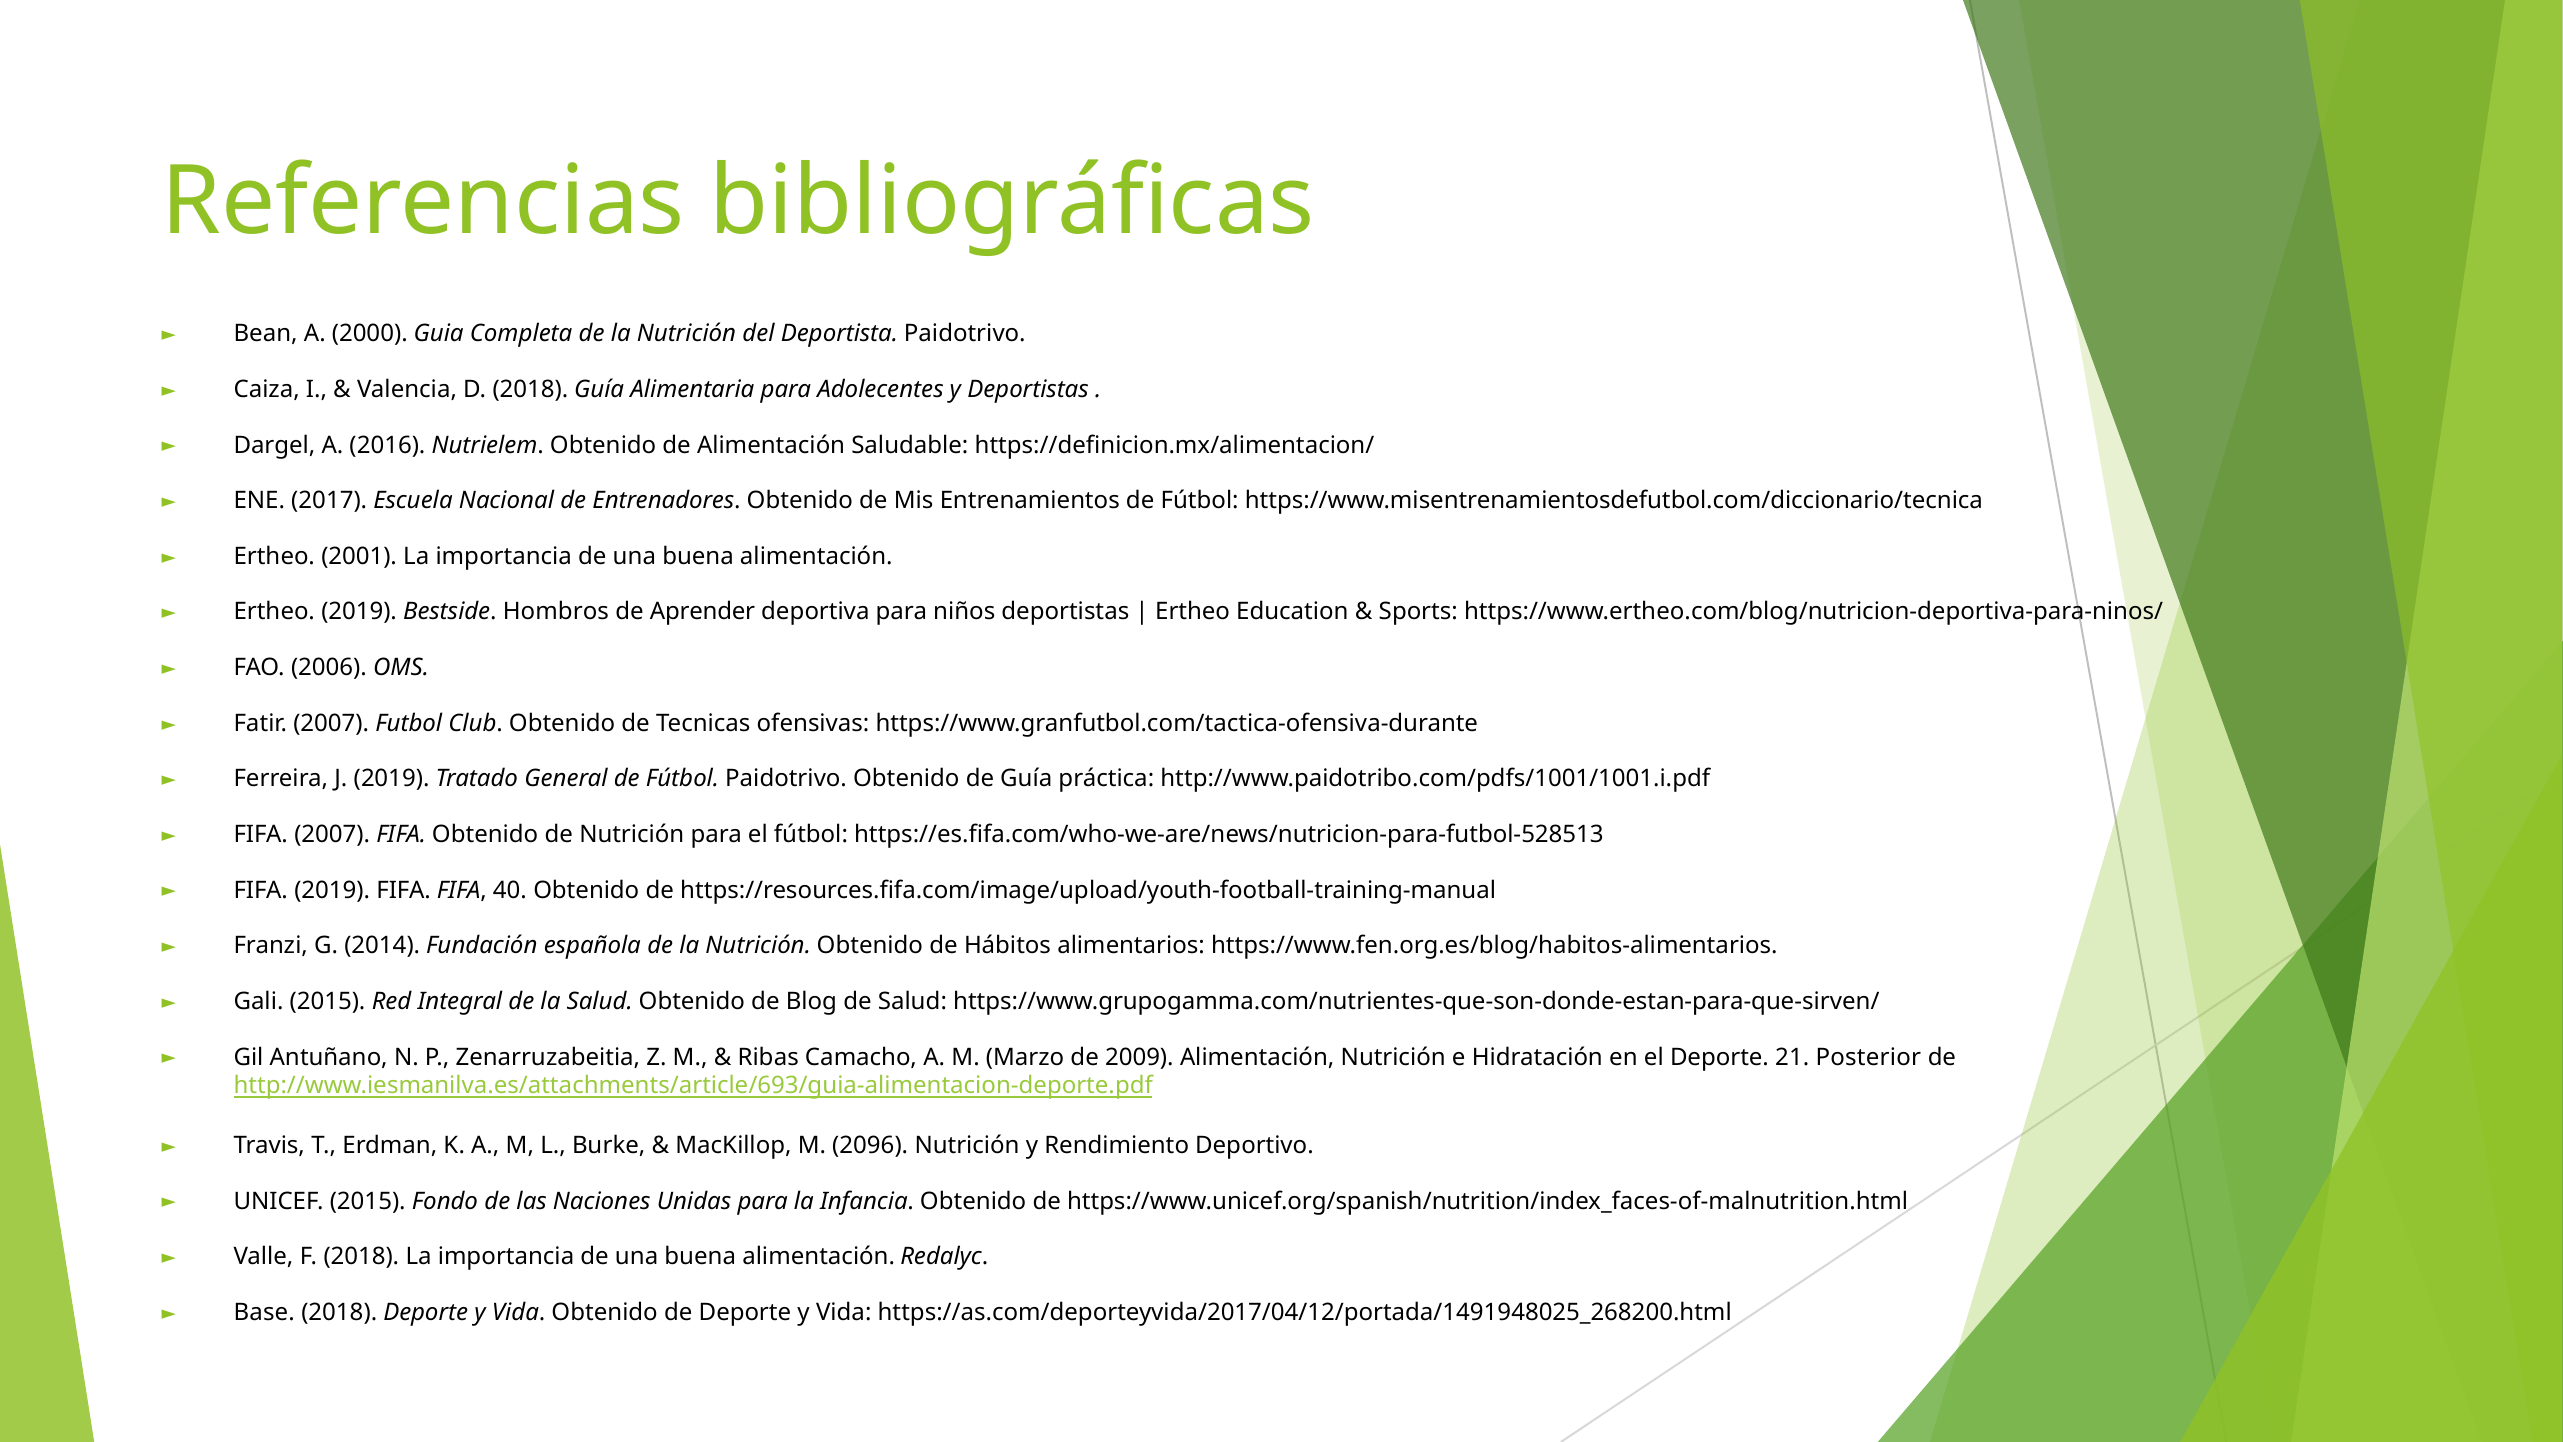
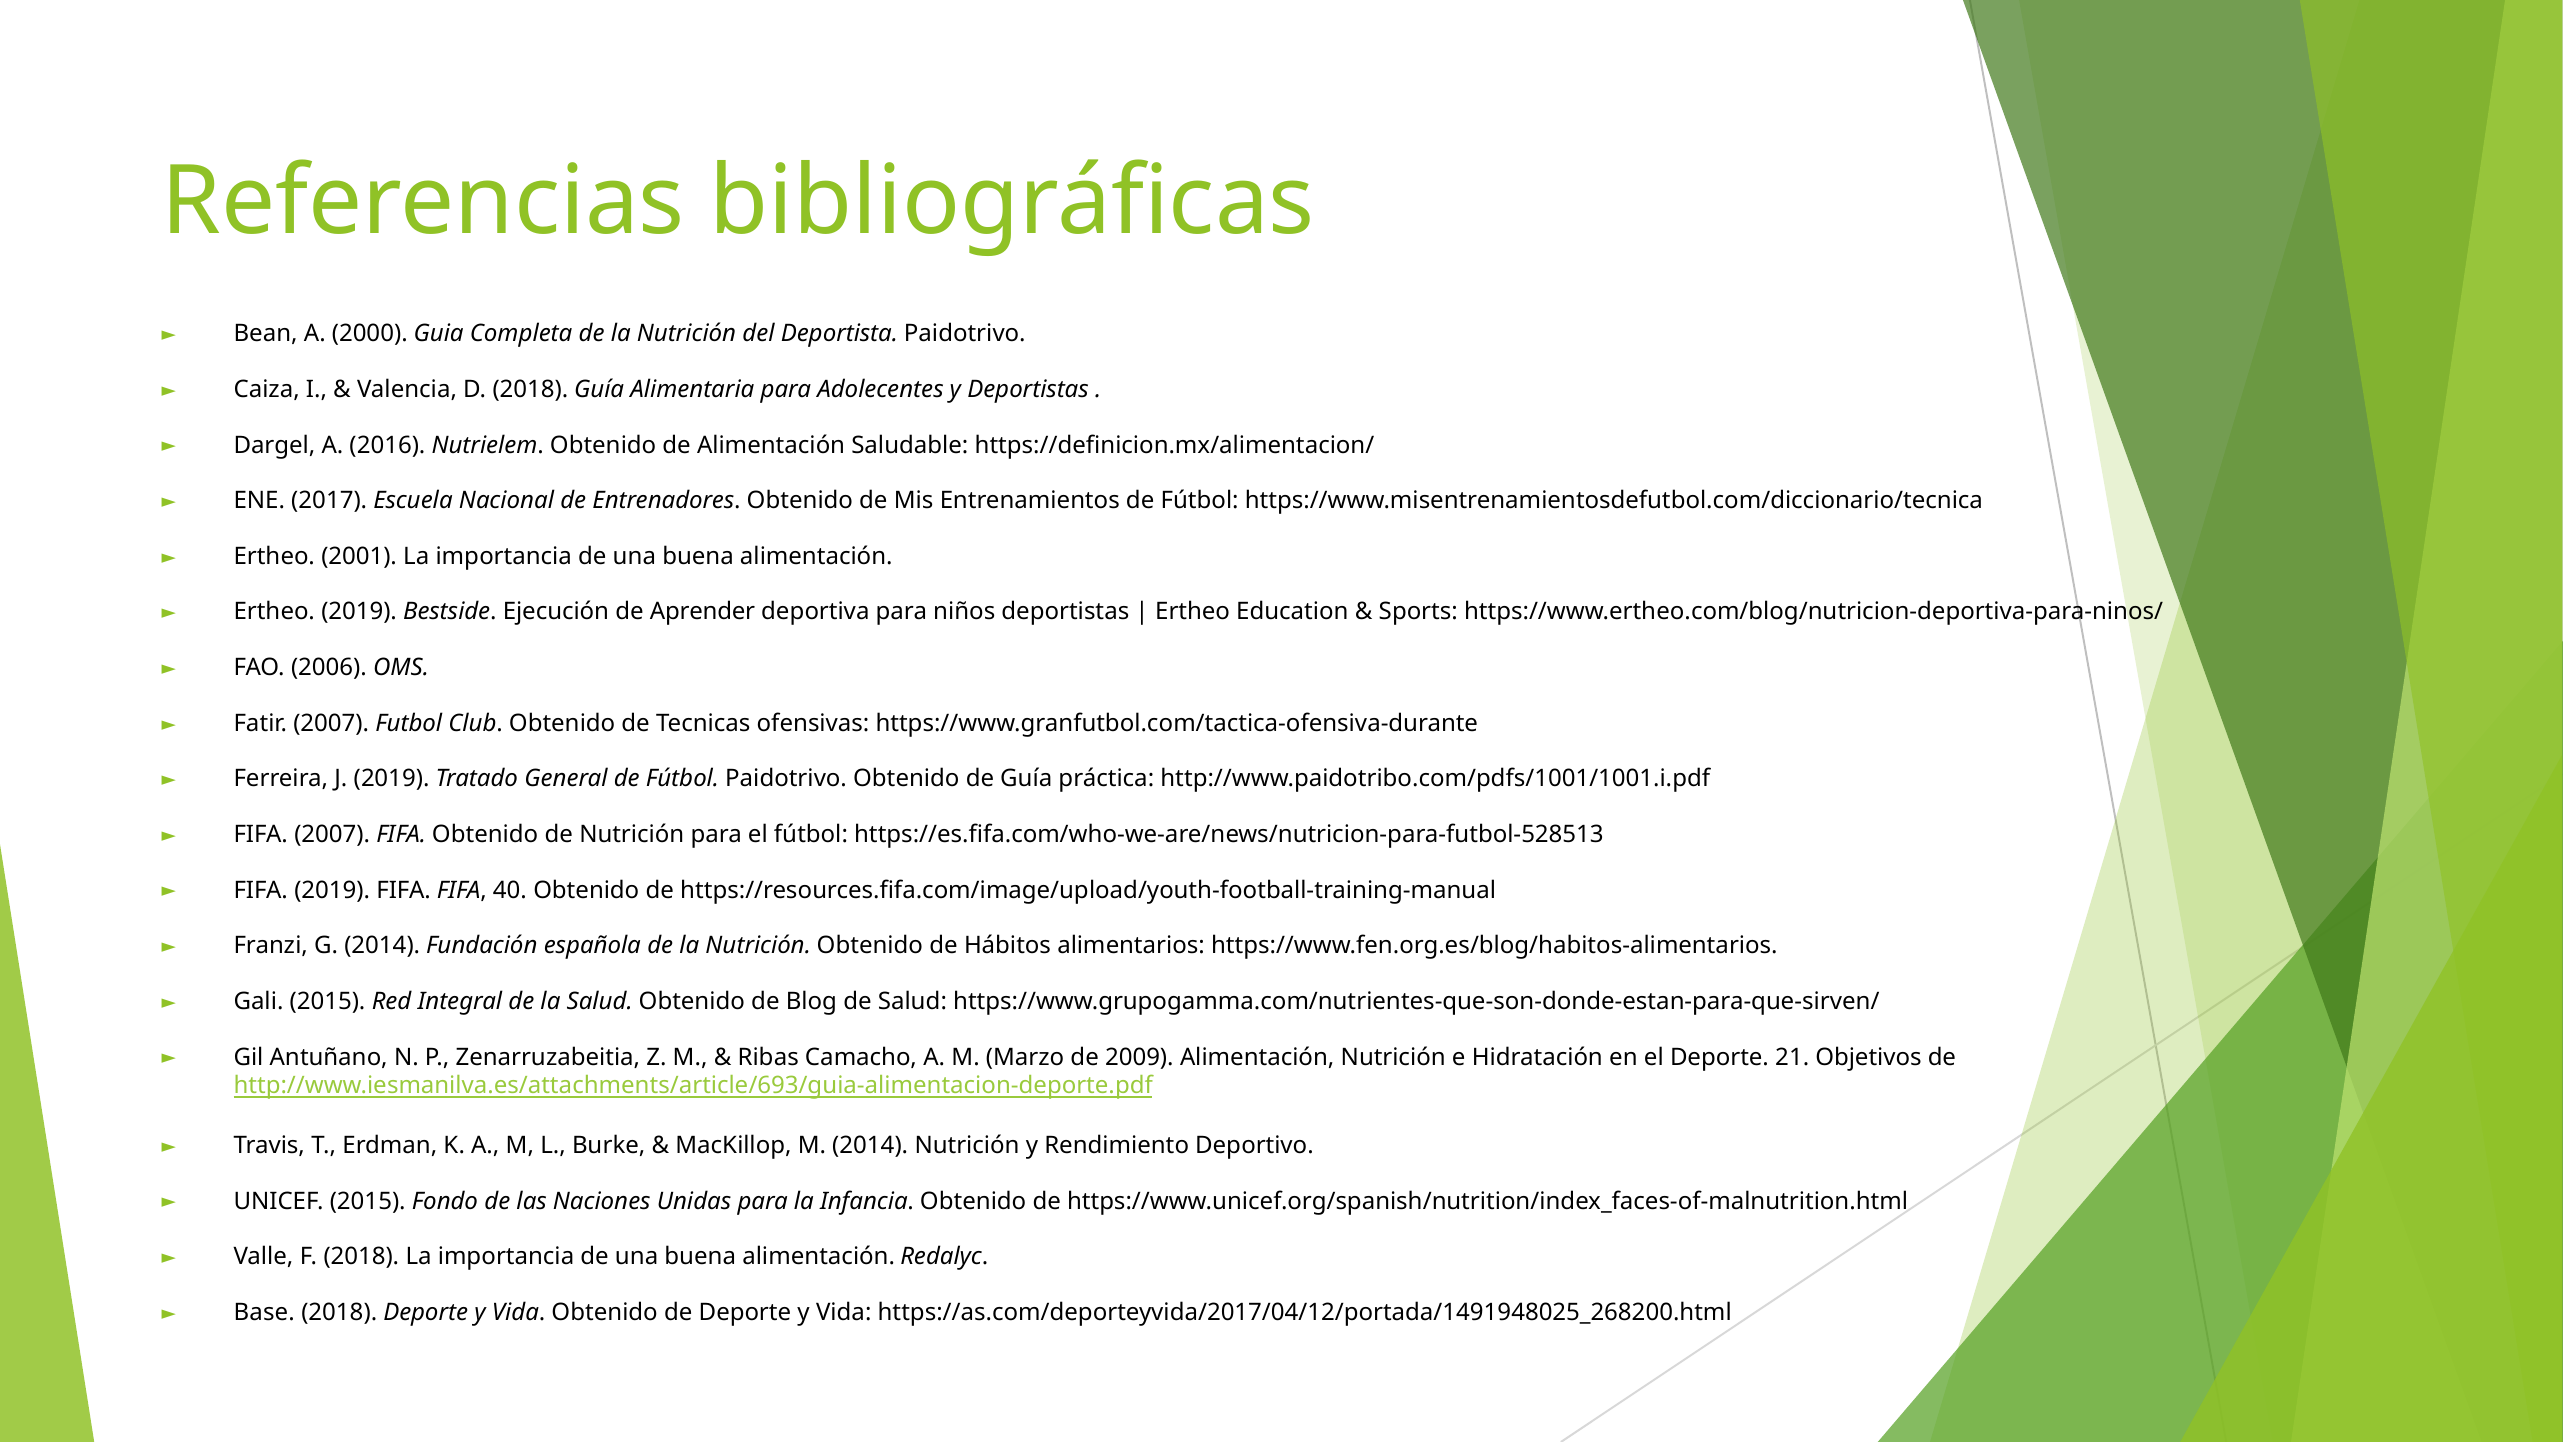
Hombros: Hombros -> Ejecución (556, 612)
Posterior: Posterior -> Objetivos (1868, 1057)
M 2096: 2096 -> 2014 (870, 1145)
